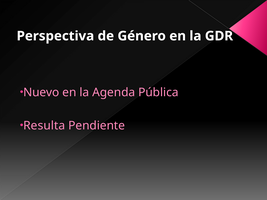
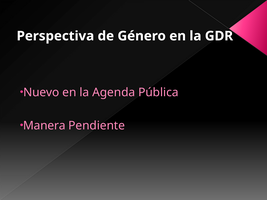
Resulta: Resulta -> Manera (44, 126)
